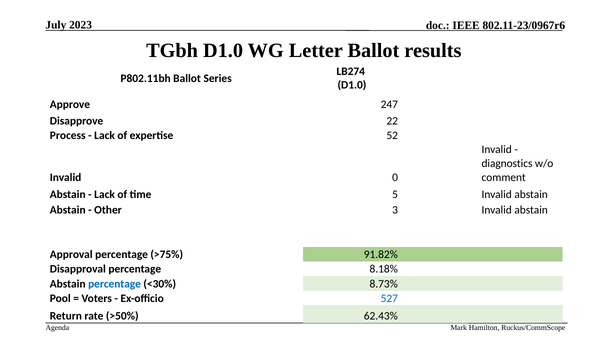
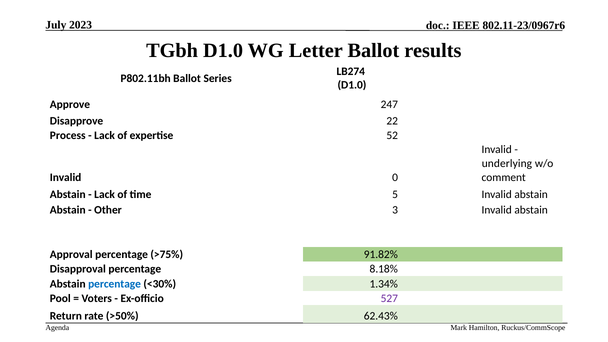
diagnostics: diagnostics -> underlying (507, 164)
8.73%: 8.73% -> 1.34% (384, 284)
527 colour: blue -> purple (389, 298)
